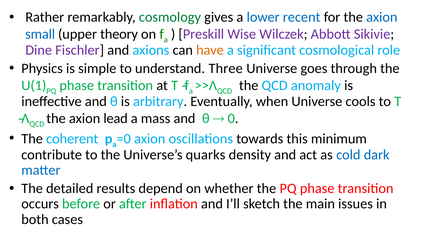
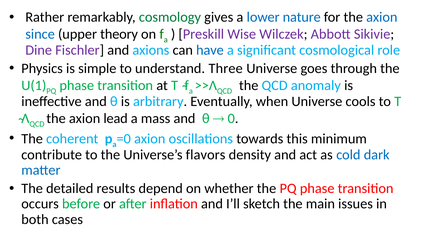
recent: recent -> nature (302, 17)
small: small -> since (40, 34)
have colour: orange -> blue (210, 50)
quarks: quarks -> flavors (206, 155)
